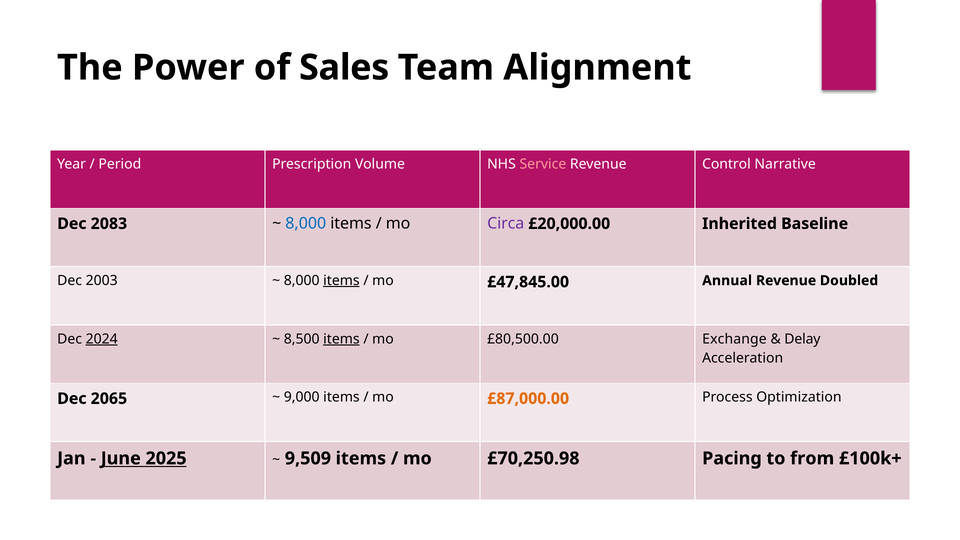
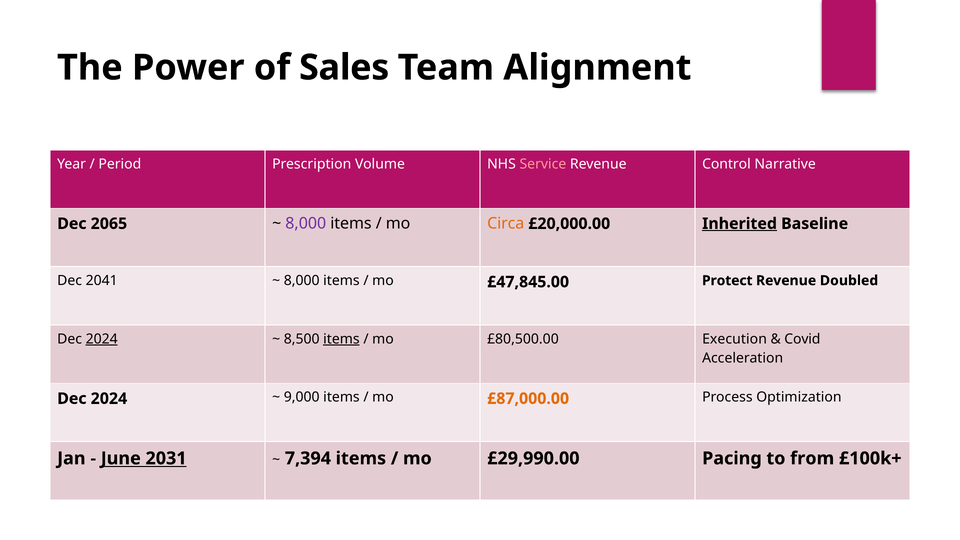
2083: 2083 -> 2065 (109, 224)
8,000 colour: blue -> purple (306, 224)
Circa colour: purple -> orange (506, 224)
Inherited underline: none -> present (740, 224)
2003: 2003 -> 2041 (102, 281)
items underline: present -> none (341, 281)
Annual: Annual -> Protect (727, 281)
Exchange: Exchange -> Execution (735, 339)
Delay: Delay -> Covid (802, 339)
2065: 2065 -> 2024 (109, 399)
2025: 2025 -> 2031 (166, 458)
9,509: 9,509 -> 7,394 (308, 458)
£70,250.98: £70,250.98 -> £29,990.00 (533, 458)
